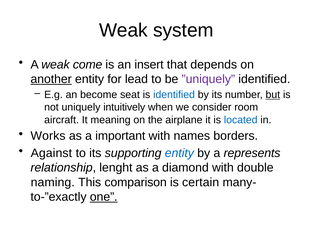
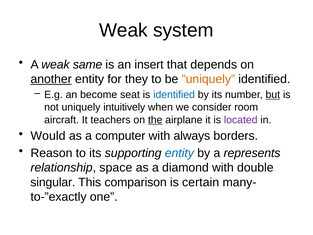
come: come -> same (88, 64)
lead: lead -> they (136, 79)
”uniquely colour: purple -> orange (208, 79)
meaning: meaning -> teachers (111, 120)
the underline: none -> present (155, 120)
located colour: blue -> purple (241, 120)
Works: Works -> Would (48, 136)
important: important -> computer (120, 136)
names: names -> always (192, 136)
Against: Against -> Reason (51, 153)
lenght: lenght -> space (116, 167)
naming: naming -> singular (53, 182)
one underline: present -> none (104, 197)
